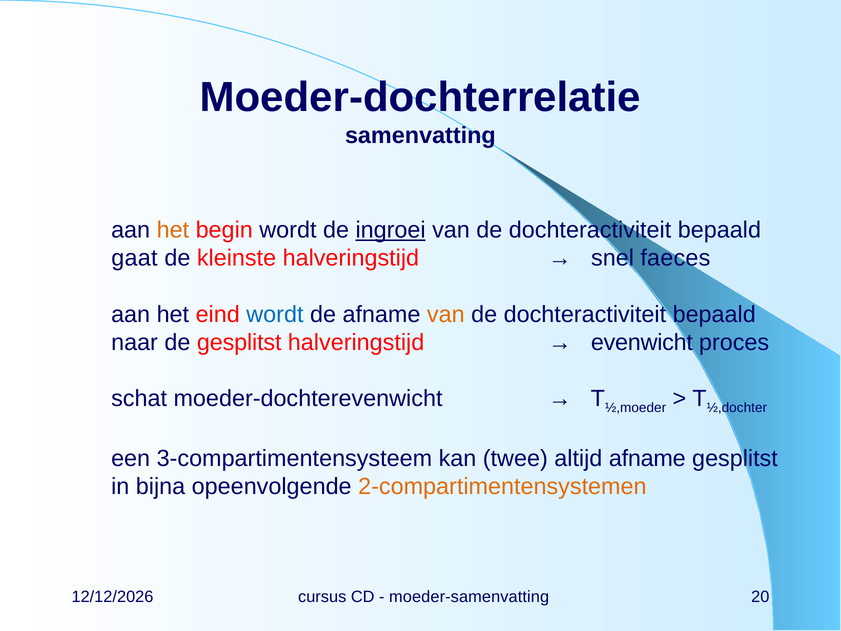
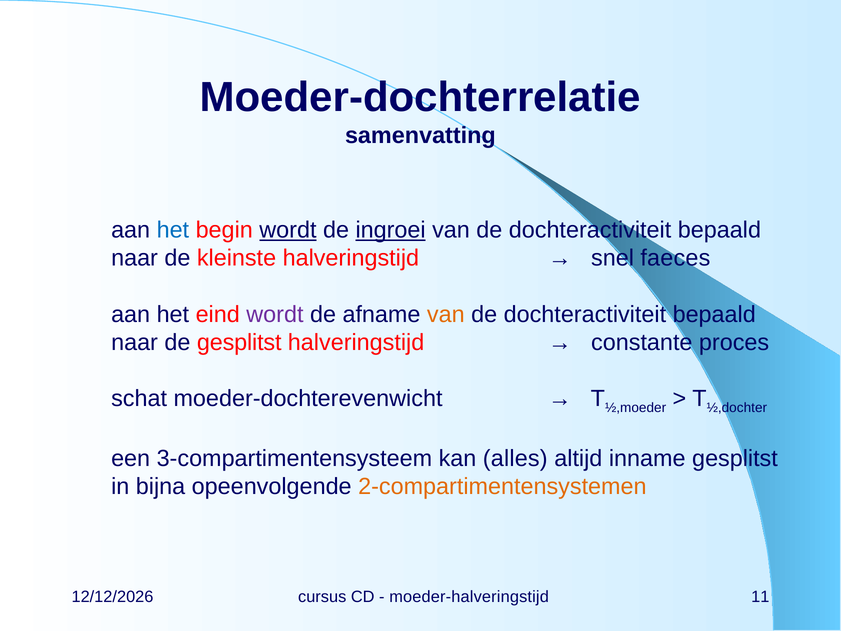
het colour: orange -> blue (173, 230)
wordt underline: none -> present (288, 230)
gaat: gaat -> naar (135, 258)
wordt colour: blue -> purple (275, 314)
evenwicht: evenwicht -> constante (642, 342)
twee: twee -> alles (515, 458)
altijd afname: afname -> inname (647, 458)
moeder-samenvatting: moeder-samenvatting -> moeder-halveringstijd (469, 597)
20: 20 -> 11 (760, 597)
